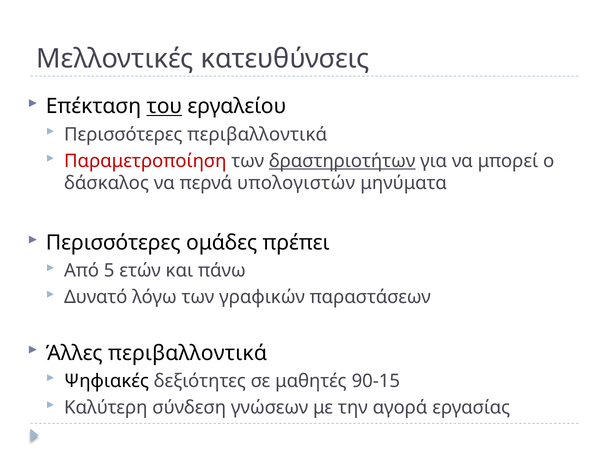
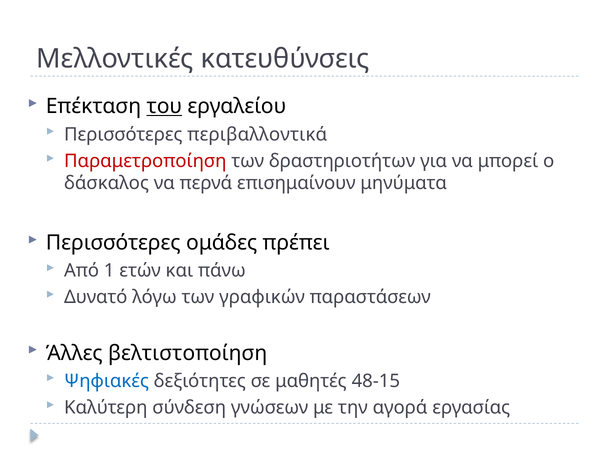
δραστηριοτήτων underline: present -> none (342, 161)
υπολογιστών: υπολογιστών -> επισημαίνουν (296, 183)
5: 5 -> 1 (109, 271)
Άλλες περιβαλλοντικά: περιβαλλοντικά -> βελτιστοποίηση (188, 353)
Ψηφιακές colour: black -> blue (107, 381)
90-15: 90-15 -> 48-15 (376, 381)
